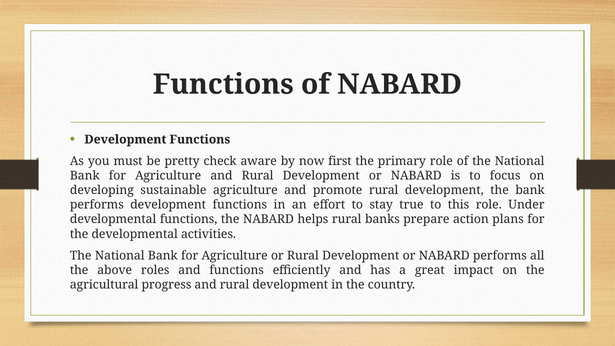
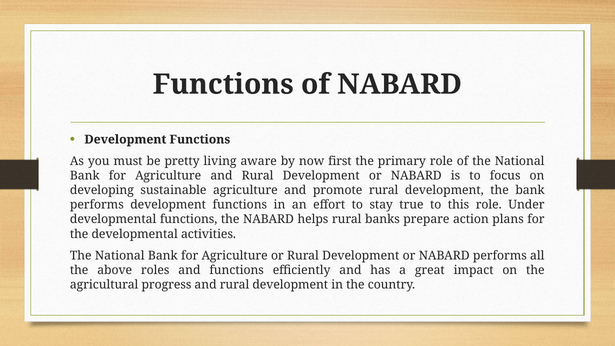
check: check -> living (220, 161)
